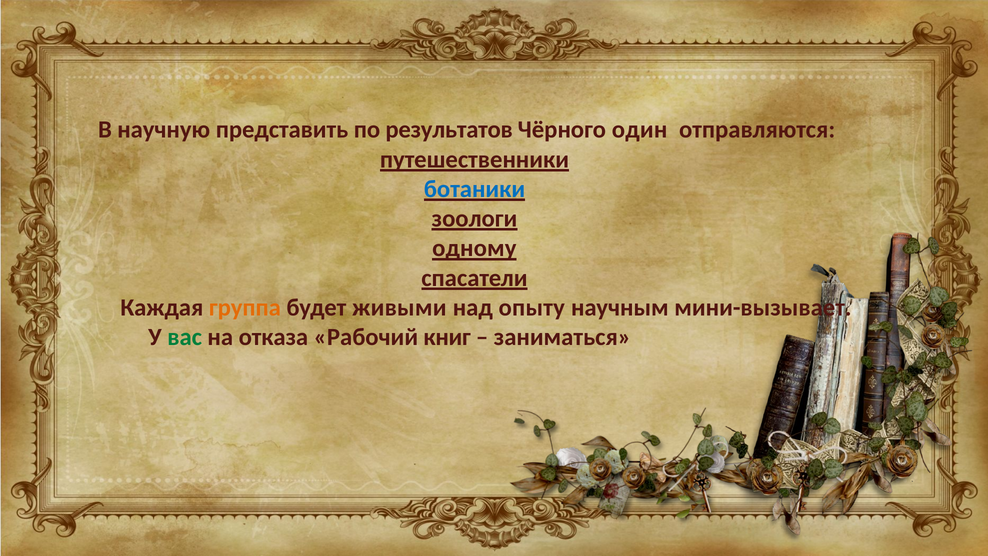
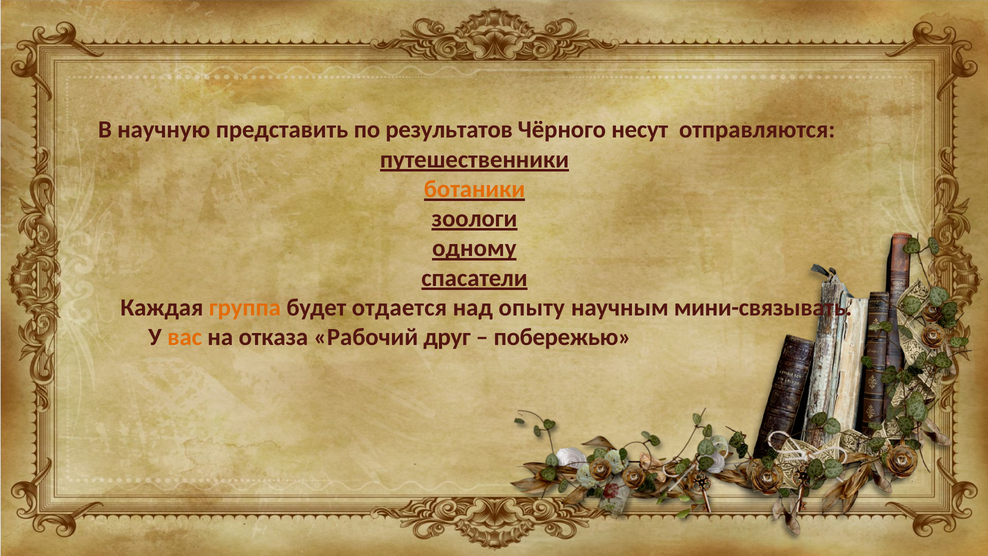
один: один -> несут (640, 130)
ботаники colour: blue -> orange (474, 189)
живыми: живыми -> отдается (399, 308)
мини-вызывает: мини-вызывает -> мини-связывать (763, 308)
вас colour: green -> orange (185, 337)
книг: книг -> друг (447, 337)
заниматься: заниматься -> побережью (563, 337)
